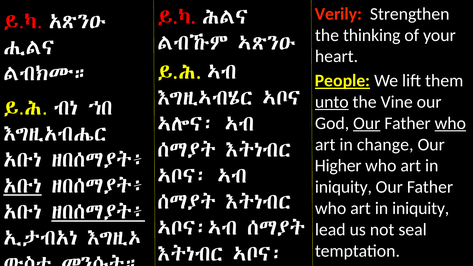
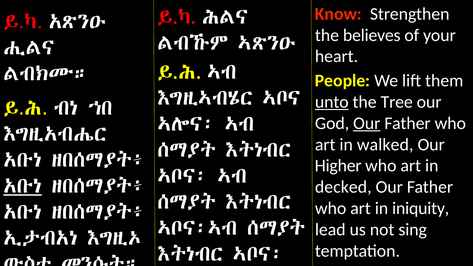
Verily: Verily -> Know (338, 14)
thinking: thinking -> believes (372, 35)
People underline: present -> none (343, 81)
Vine: Vine -> Tree (397, 102)
who underline: present -> none (450, 123)
change: change -> walked (385, 145)
iniquity: iniquity -> decked (343, 187)
ዘበሰማያት፥ underline: present -> none (98, 212)
seal: seal -> sing (413, 230)
